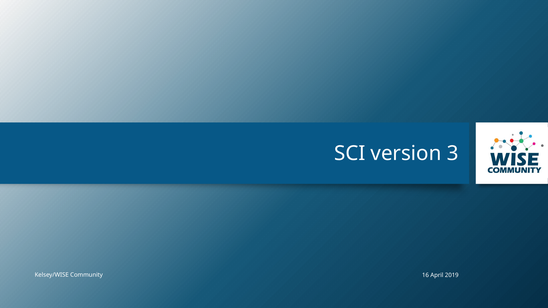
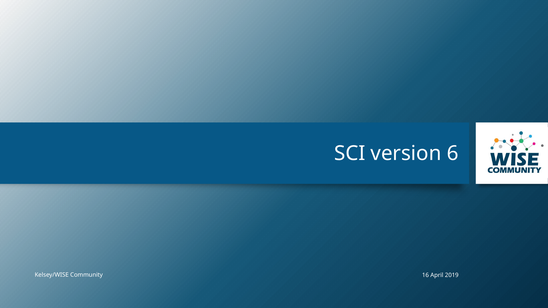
3: 3 -> 6 (453, 153)
